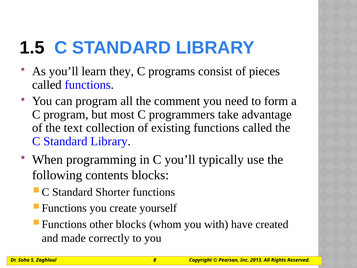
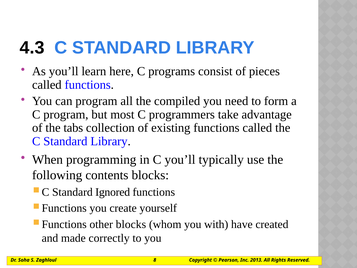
1.5: 1.5 -> 4.3 (32, 48)
they: they -> here (122, 71)
comment: comment -> compiled (177, 101)
text: text -> tabs (73, 128)
Shorter: Shorter -> Ignored (113, 192)
